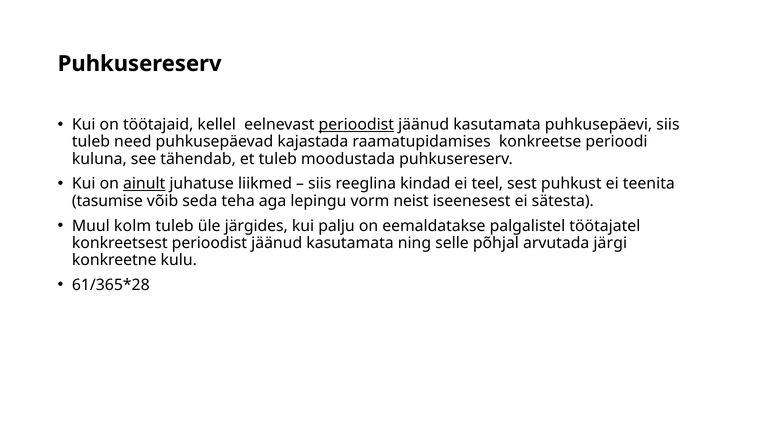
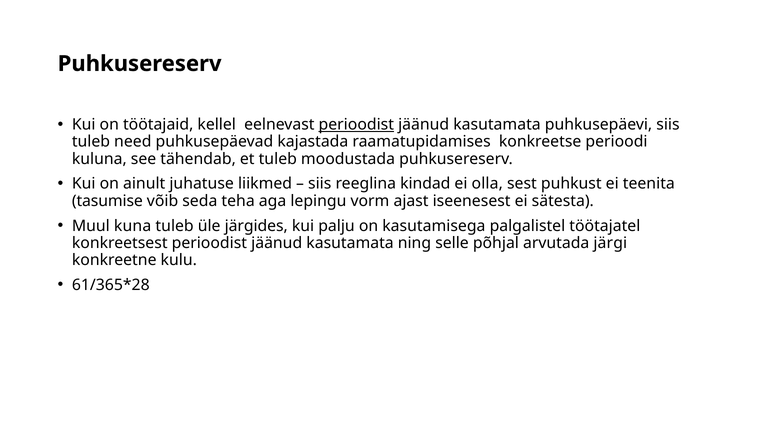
ainult underline: present -> none (144, 184)
teel: teel -> olla (487, 184)
neist: neist -> ajast (411, 201)
kolm: kolm -> kuna (133, 226)
eemaldatakse: eemaldatakse -> kasutamisega (434, 226)
